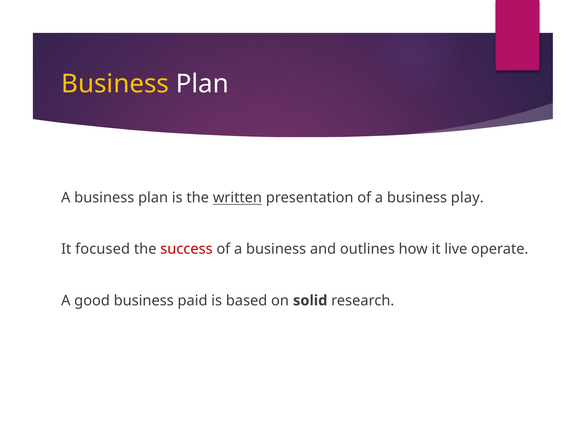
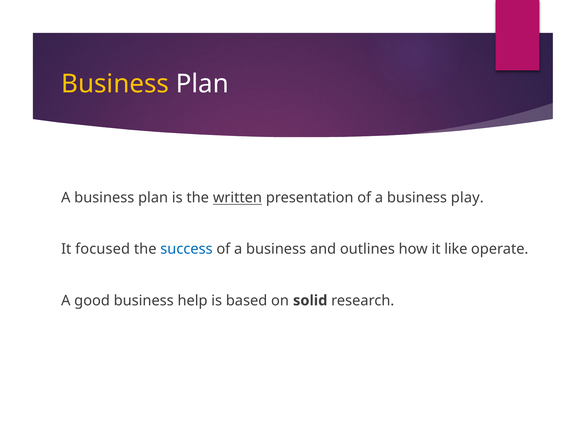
success colour: red -> blue (186, 249)
live: live -> like (456, 249)
paid: paid -> help (193, 300)
